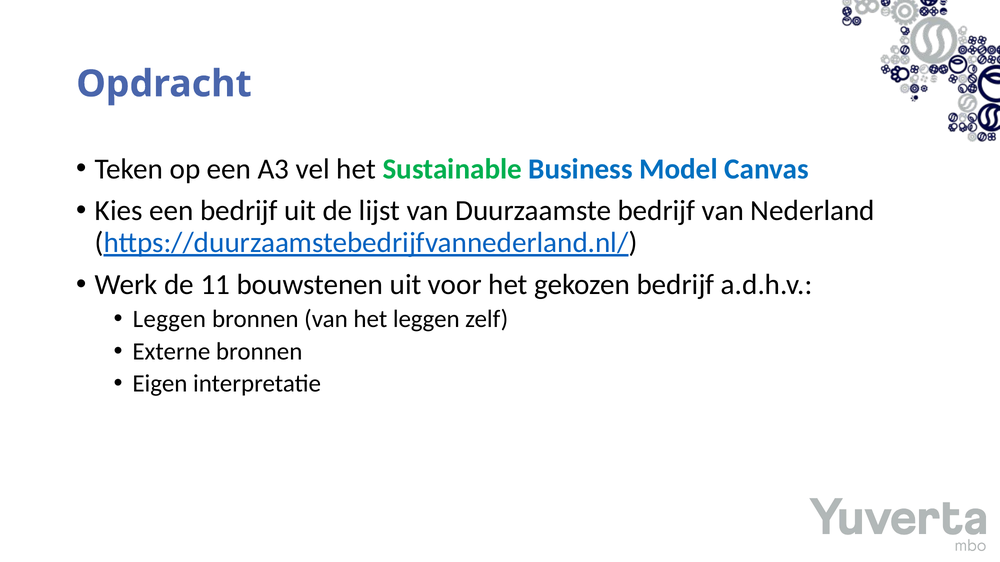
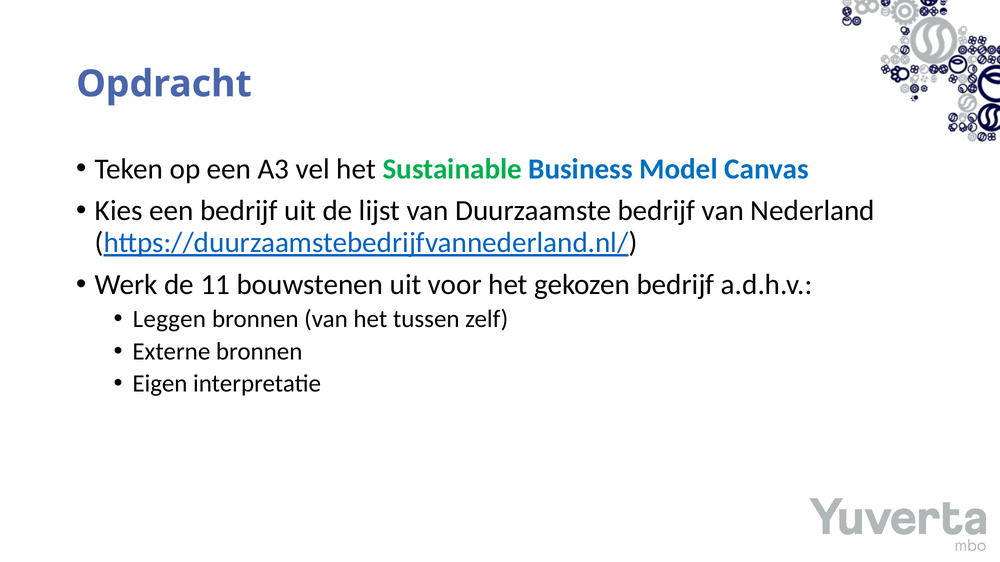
het leggen: leggen -> tussen (426, 319)
